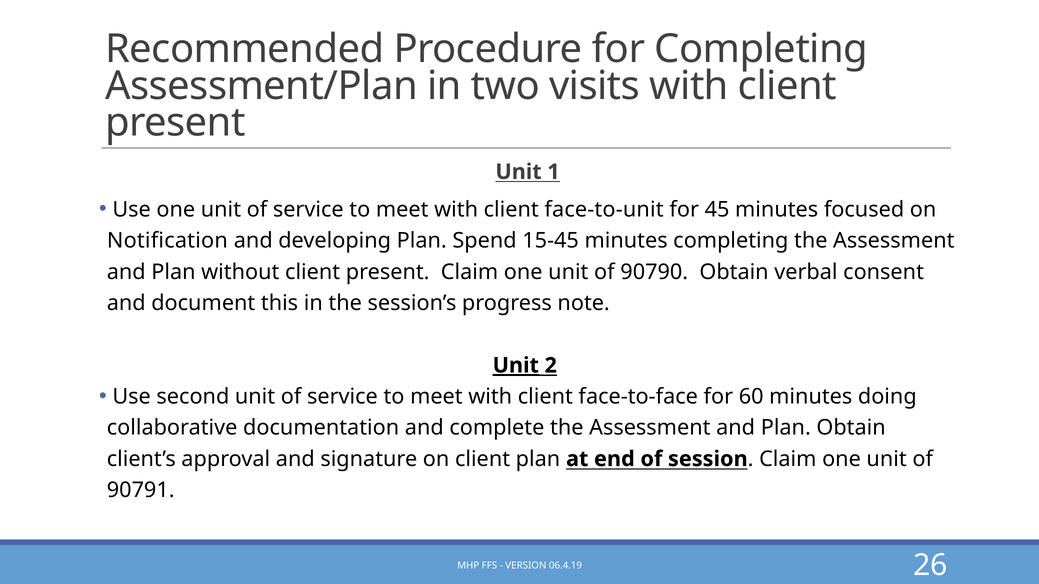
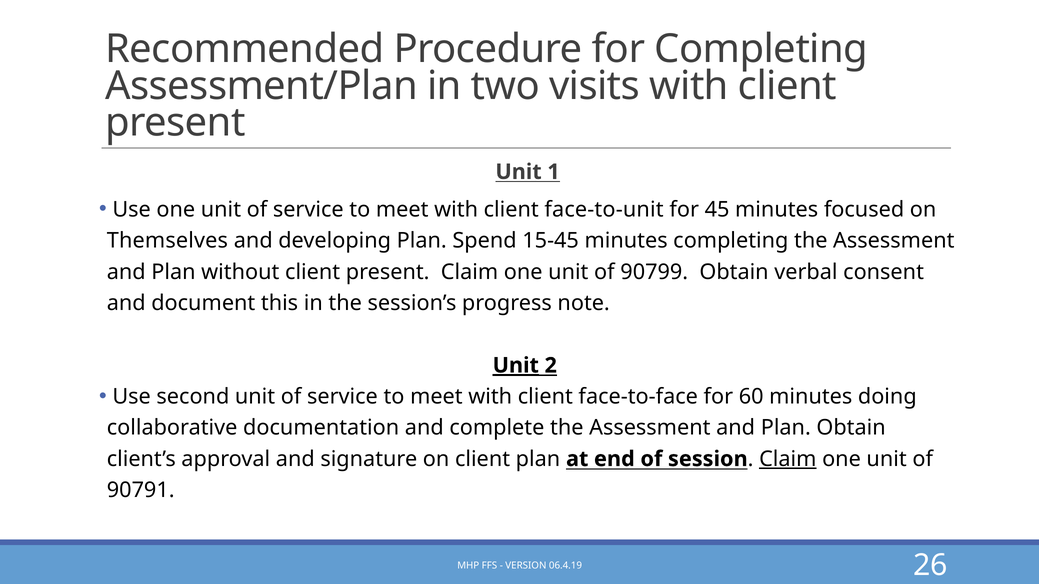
Notification: Notification -> Themselves (167, 241)
90790: 90790 -> 90799 (654, 272)
Claim underline: none -> present (788, 459)
